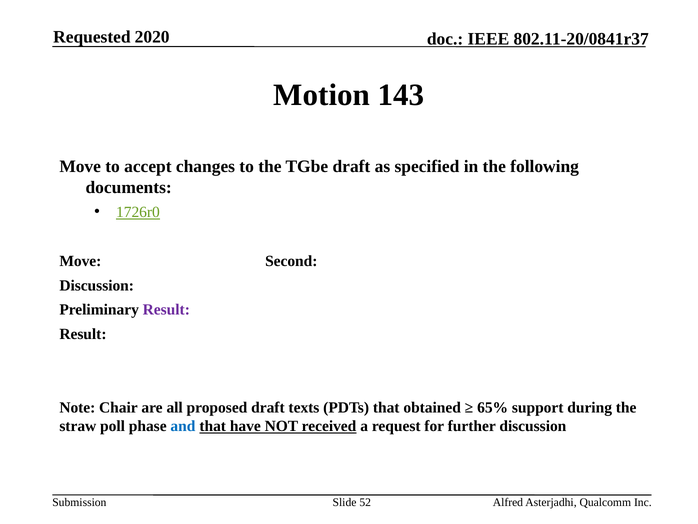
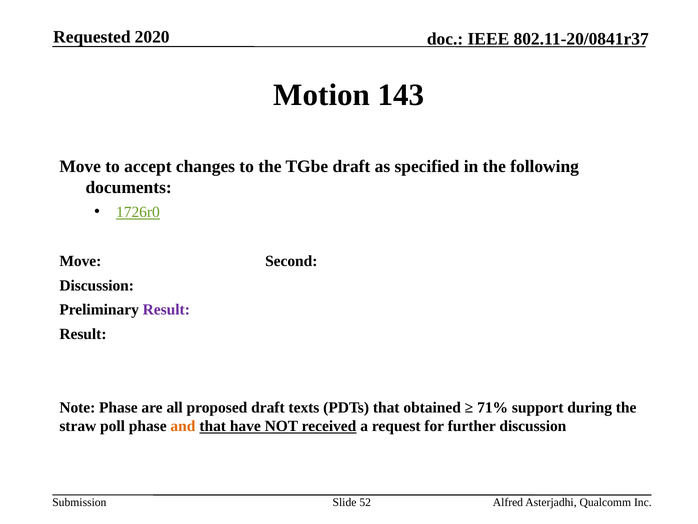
Note Chair: Chair -> Phase (118, 407)
65%: 65% -> 71% (493, 407)
and colour: blue -> orange (183, 426)
